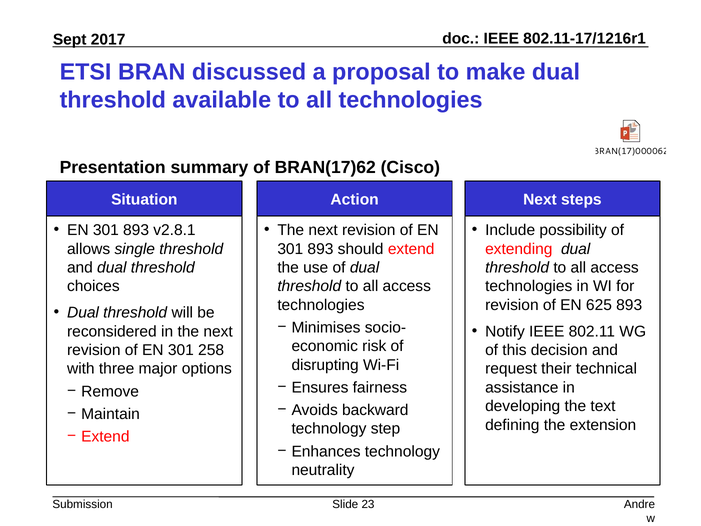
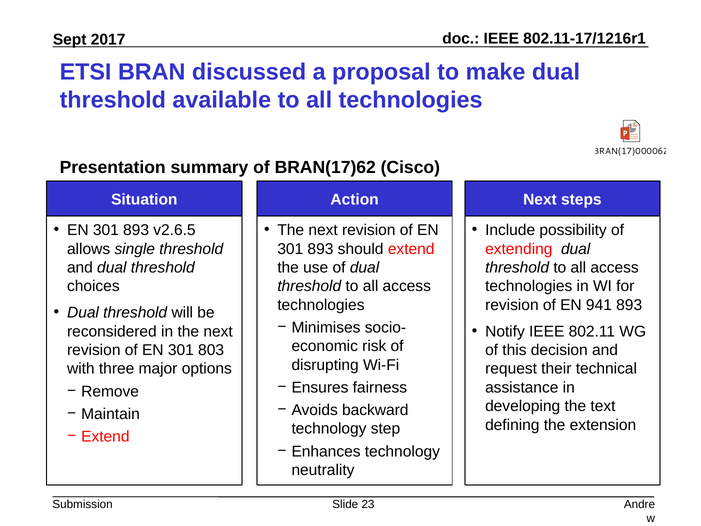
v2.8.1: v2.8.1 -> v2.6.5 (174, 230)
625: 625 -> 941 (599, 305)
258: 258 -> 803 (211, 350)
